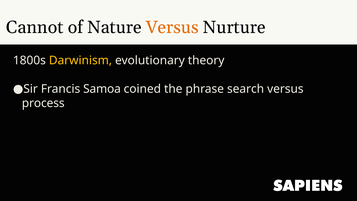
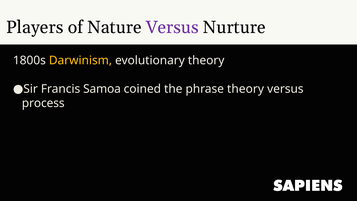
Cannot: Cannot -> Players (35, 27)
Versus colour: orange -> purple (172, 27)
phrase search: search -> theory (246, 89)
